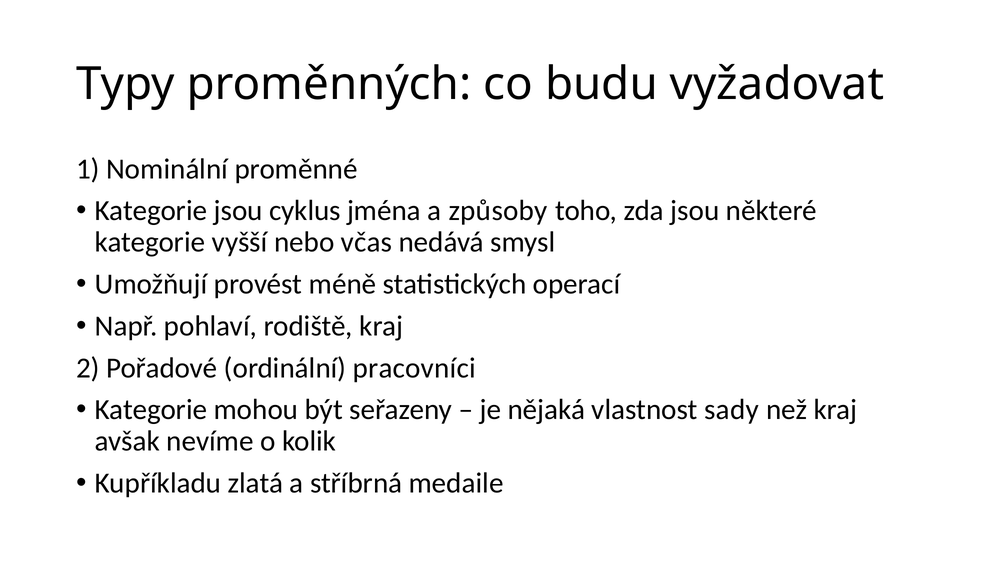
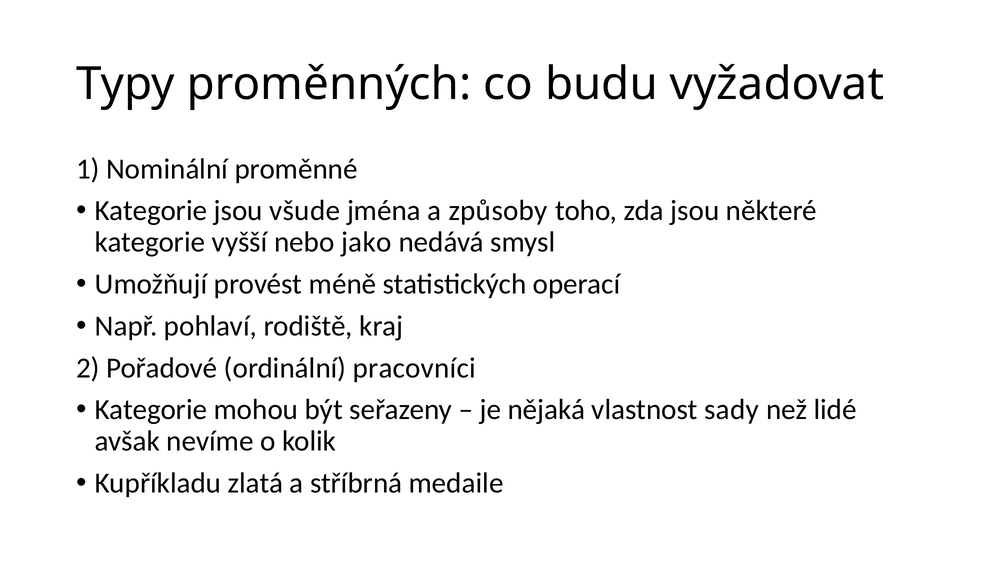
cyklus: cyklus -> všude (305, 211)
včas: včas -> jako (366, 242)
než kraj: kraj -> lidé (835, 410)
